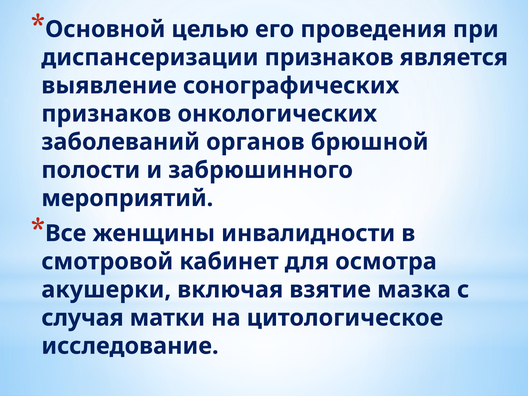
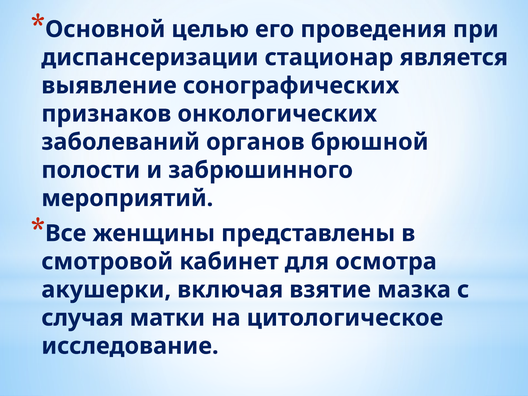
диспансеризации признаков: признаков -> стационар (329, 57)
инвалидности: инвалидности -> представлены (308, 233)
